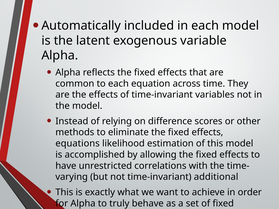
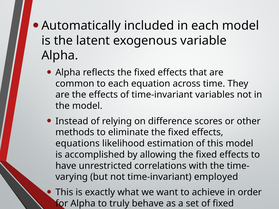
additional: additional -> employed (216, 177)
